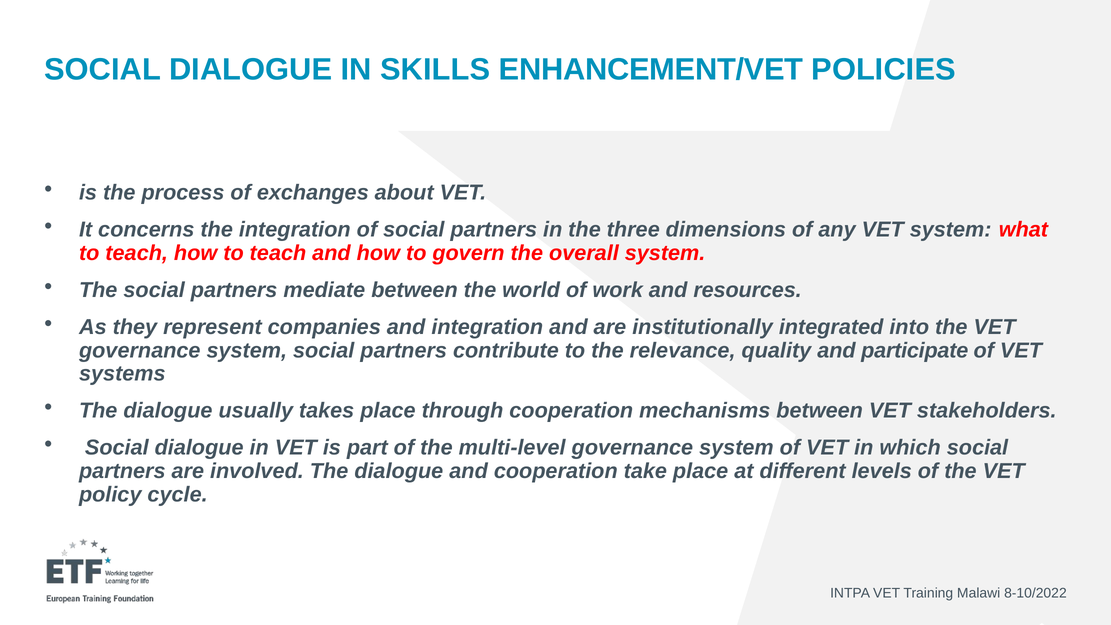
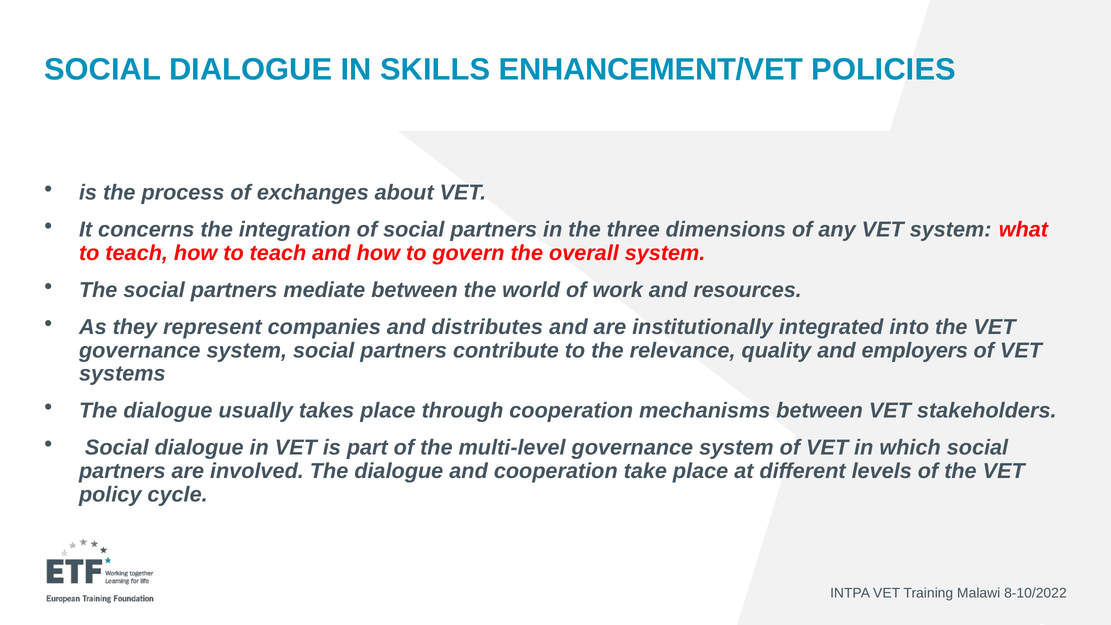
and integration: integration -> distributes (487, 327)
participate: participate -> employers (915, 350)
